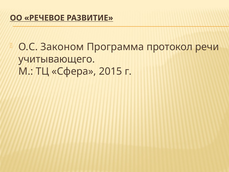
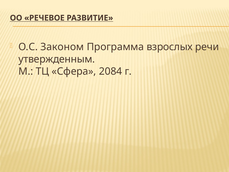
протокол: протокол -> взрослых (170, 47)
учитывающего: учитывающего -> утвержденным (57, 59)
2015: 2015 -> 2084 (111, 71)
